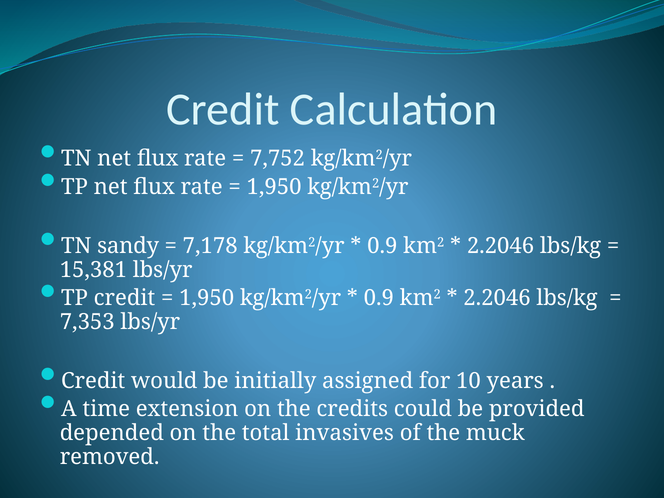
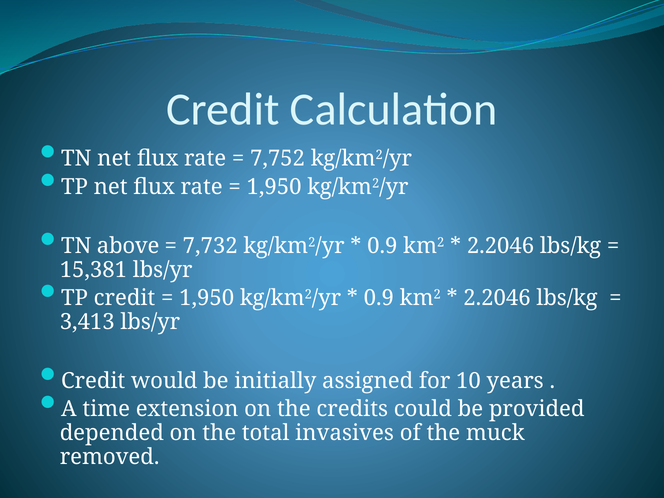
sandy: sandy -> above (128, 246)
7,178: 7,178 -> 7,732 (210, 246)
7,353: 7,353 -> 3,413 (87, 322)
